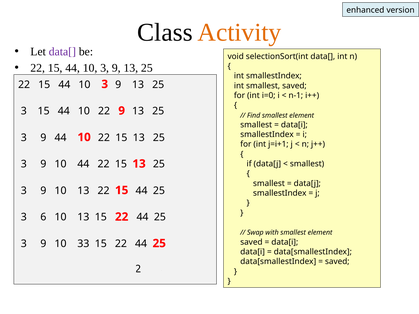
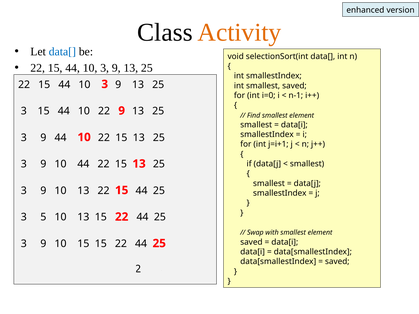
data[ colour: purple -> blue (62, 52)
6: 6 -> 5 (43, 217)
10 33: 33 -> 15 (83, 244)
